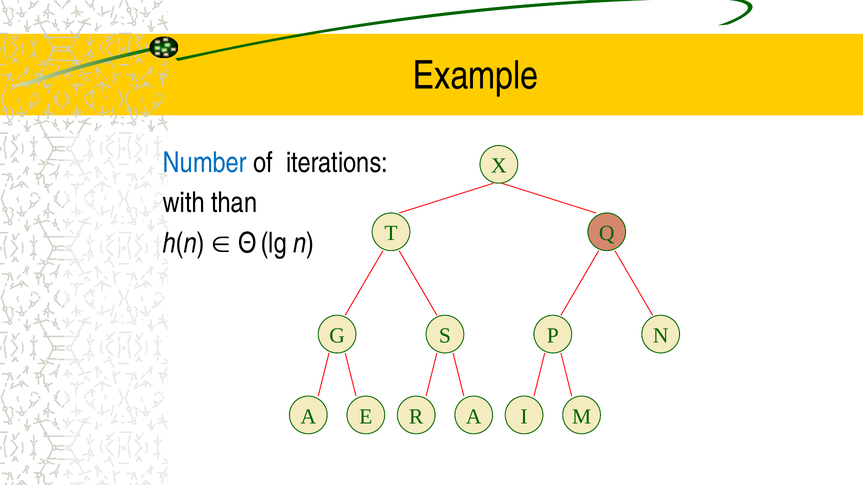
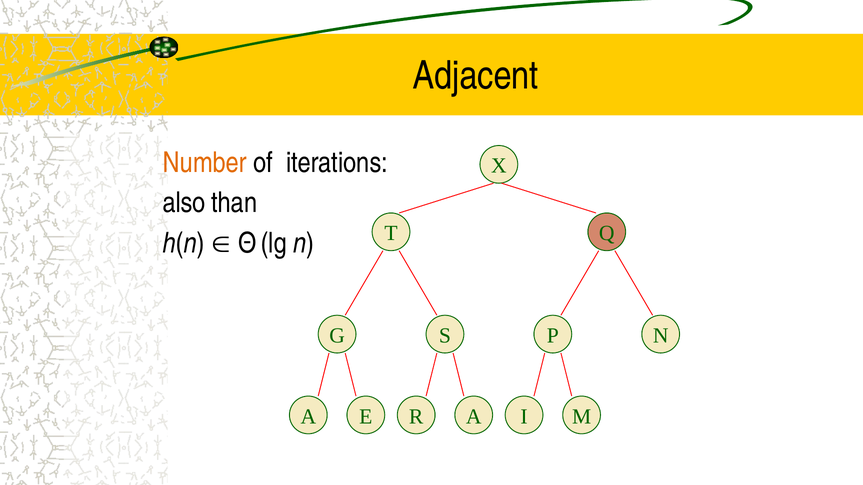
Example: Example -> Adjacent (476, 76)
Number colour: blue -> orange (205, 163)
with: with -> also (184, 203)
